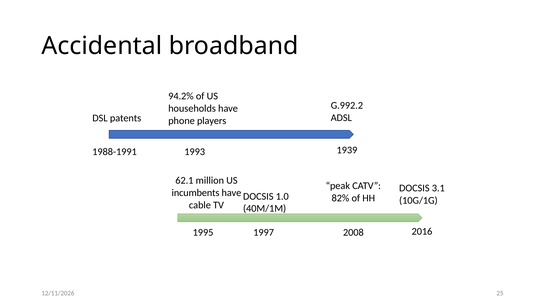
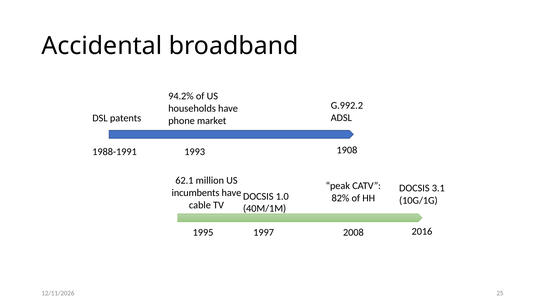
players: players -> market (212, 120)
1939: 1939 -> 1908 (347, 150)
